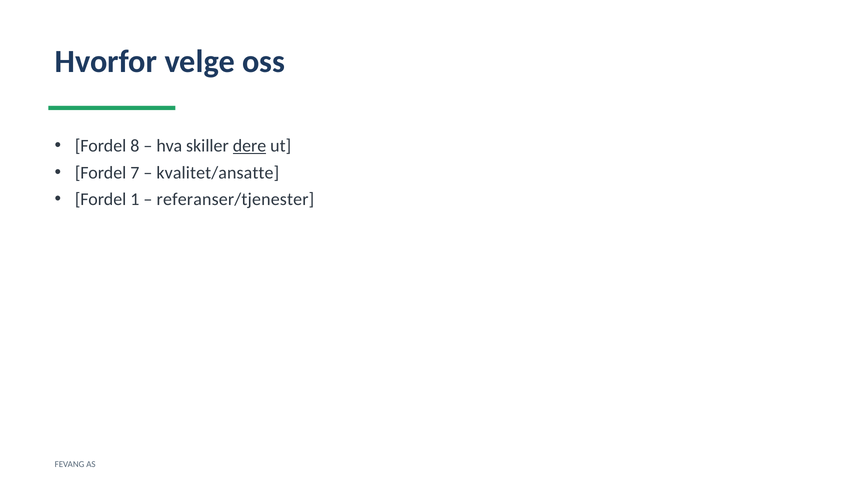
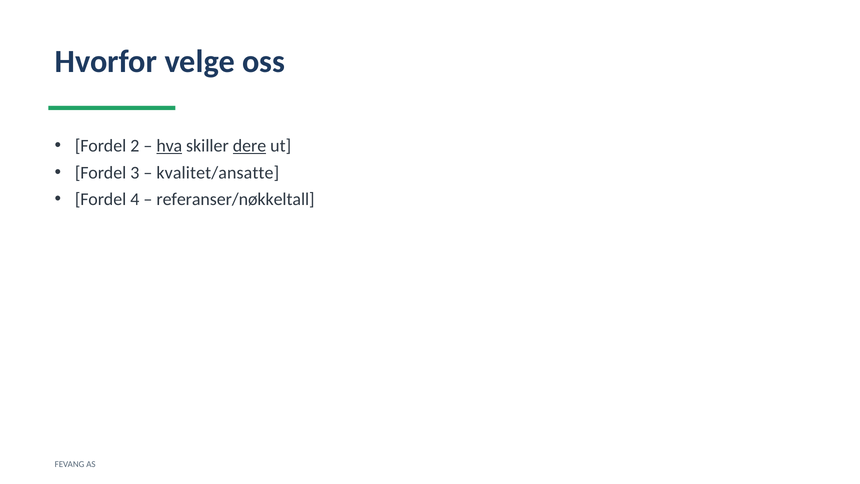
8: 8 -> 2 (135, 146)
hva underline: none -> present (169, 146)
7: 7 -> 3 (135, 173)
1: 1 -> 4 (135, 199)
referanser/tjenester: referanser/tjenester -> referanser/nøkkeltall (236, 199)
